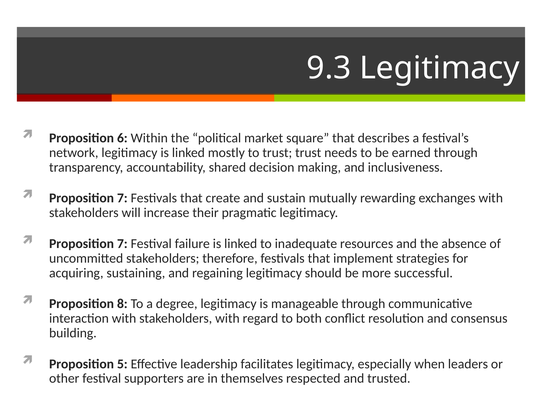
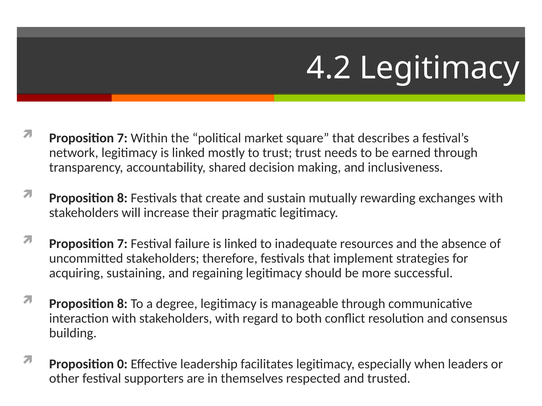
9.3: 9.3 -> 4.2 (329, 68)
6: 6 -> 7 (122, 138)
7: 7 -> 8 (122, 198)
5: 5 -> 0 (122, 364)
